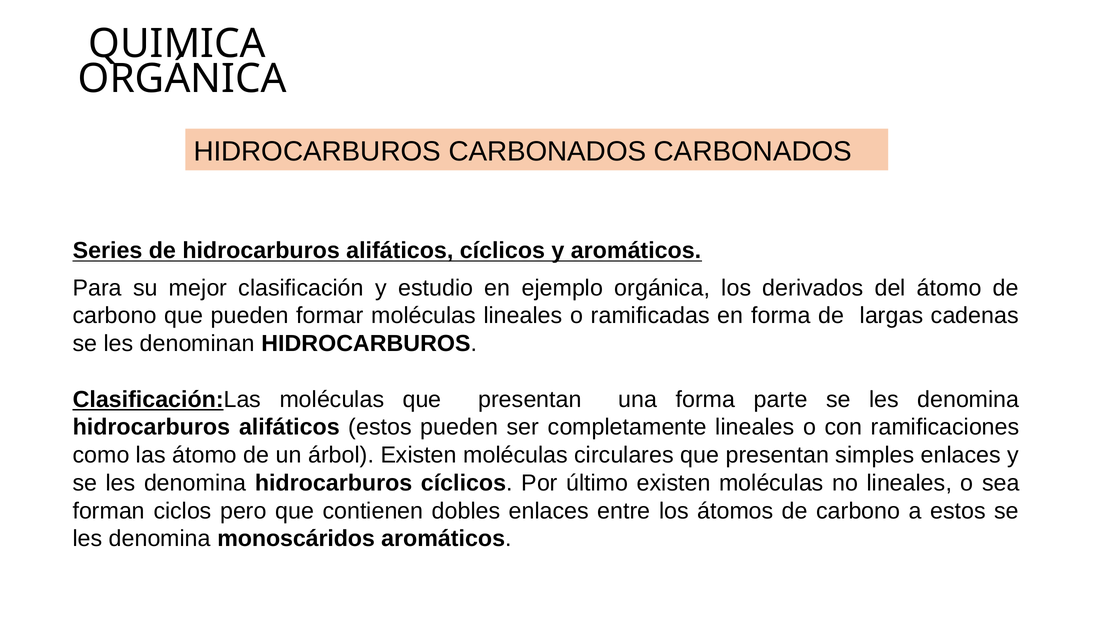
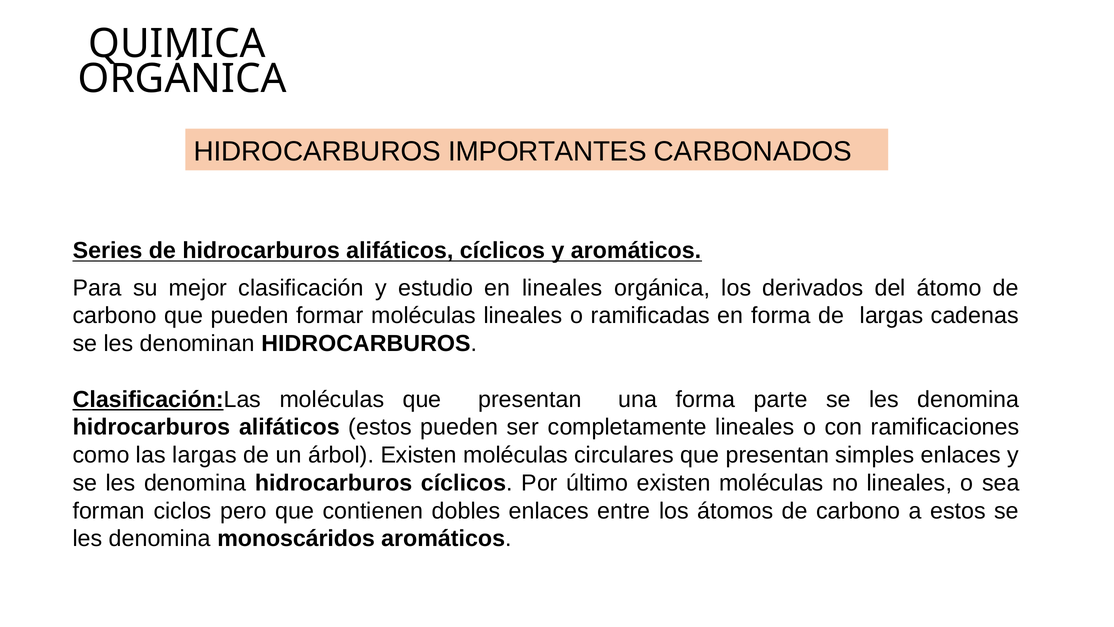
HIDROCARBUROS CARBONADOS: CARBONADOS -> IMPORTANTES (548, 151)
en ejemplo: ejemplo -> lineales (562, 288)
las átomo: átomo -> largas (204, 455)
